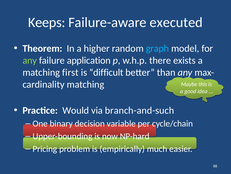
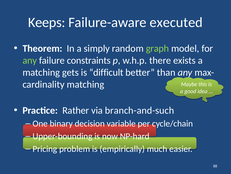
higher: higher -> simply (97, 48)
graph colour: light blue -> light green (157, 48)
application: application -> constraints (89, 60)
first: first -> gets (70, 72)
Would: Would -> Rather (76, 110)
